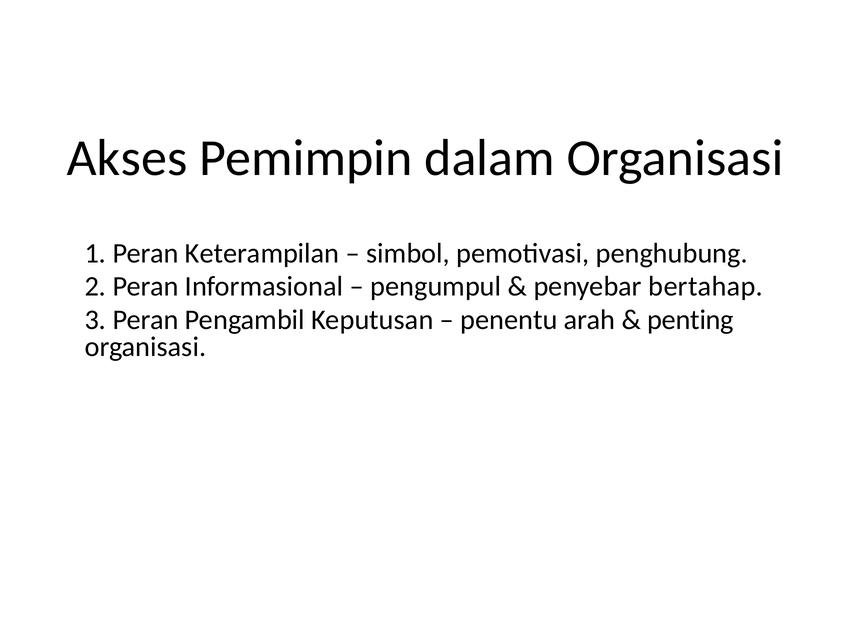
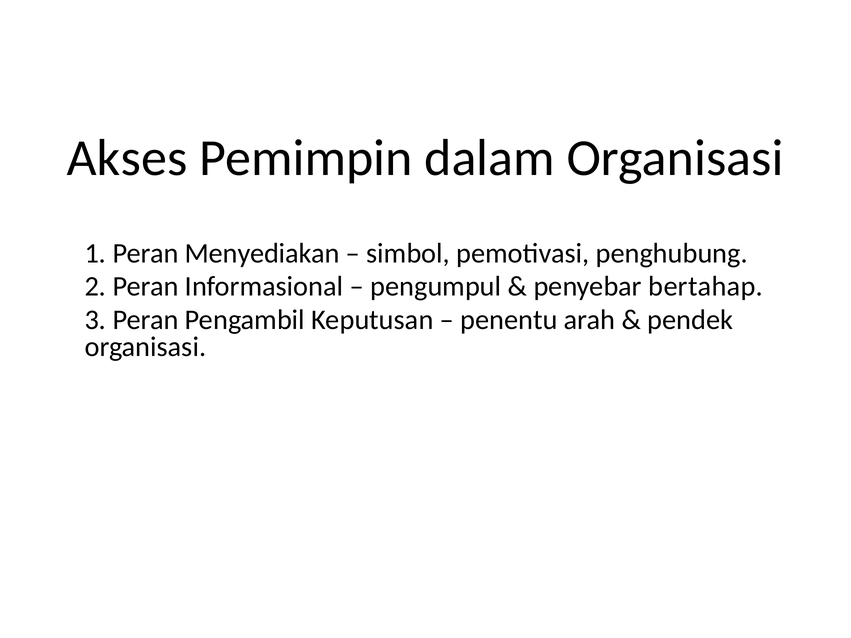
Keterampilan: Keterampilan -> Menyediakan (262, 253)
penting: penting -> pendek (690, 320)
